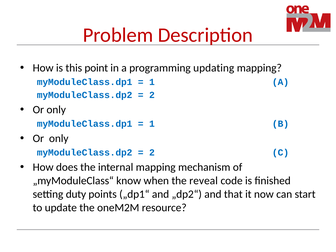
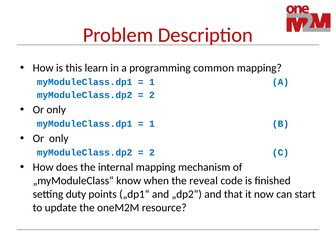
point: point -> learn (96, 68)
updating: updating -> common (214, 68)
